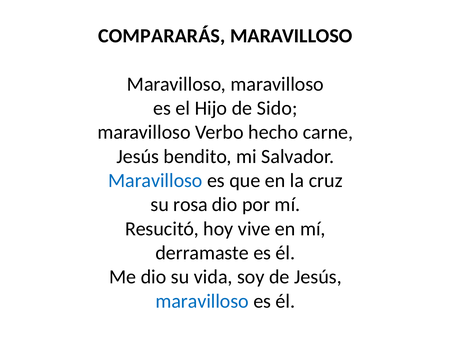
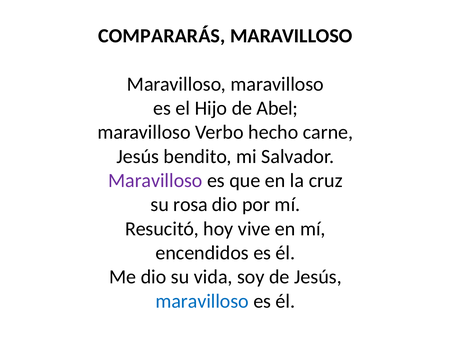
Sido: Sido -> Abel (277, 108)
Maravilloso colour: blue -> purple (155, 180)
derramaste: derramaste -> encendidos (202, 252)
